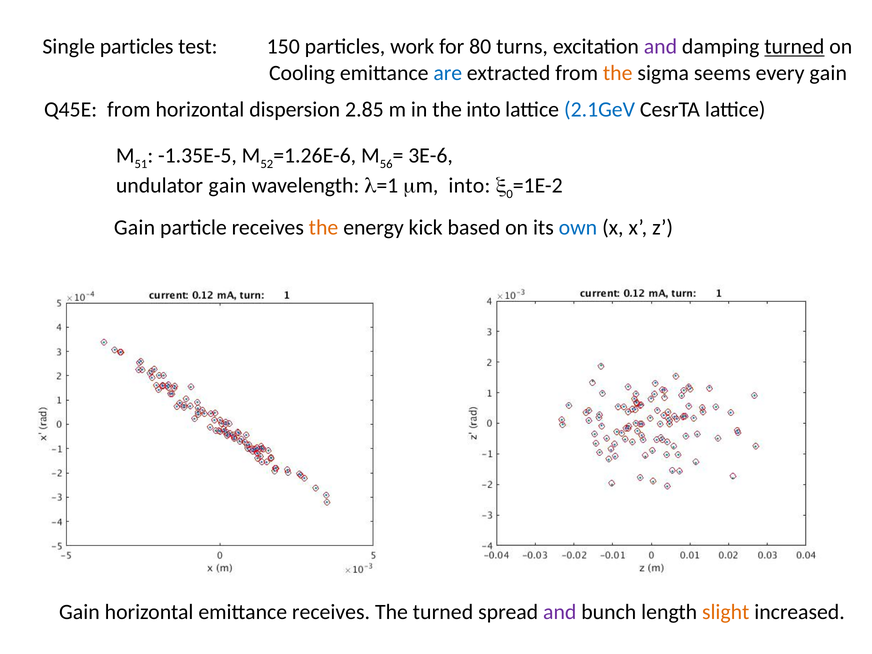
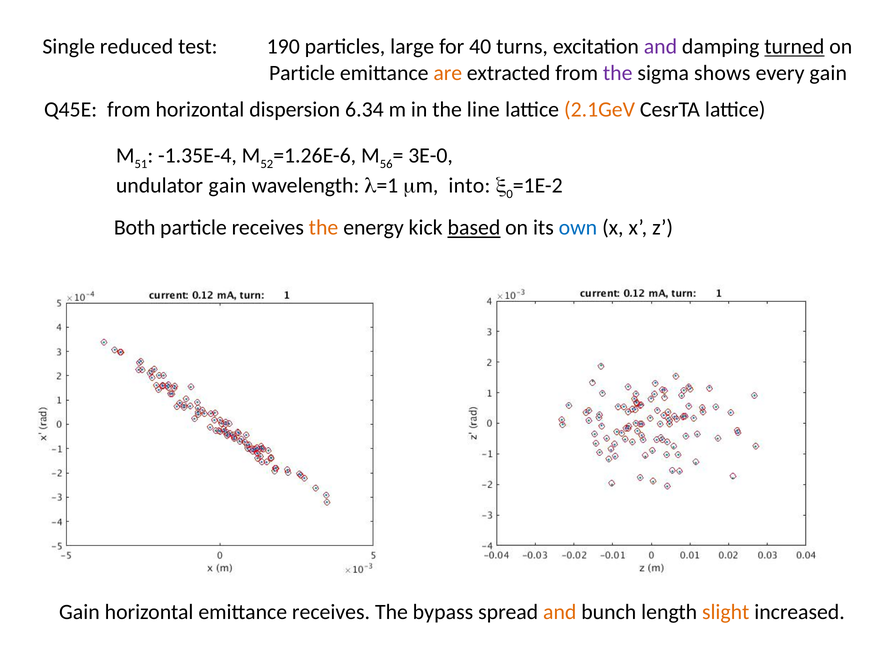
Single particles: particles -> reduced (137, 47)
150: 150 -> 190 (283, 47)
work: work -> large (412, 47)
80: 80 -> 40 (480, 47)
Cooling: Cooling -> Particle (302, 73)
are colour: blue -> orange (448, 73)
the colour: orange -> purple (618, 73)
seems: seems -> shows (722, 73)
2.85: 2.85 -> 6.34 (364, 110)
the into: into -> line (483, 110)
2.1GeV colour: blue -> orange (600, 110)
-1.35E-5: -1.35E-5 -> -1.35E-4 (197, 156)
3E-6: 3E-6 -> 3E-0 (431, 156)
Gain: Gain -> Both (135, 228)
based underline: none -> present (474, 228)
The turned: turned -> bypass (443, 612)
and colour: purple -> orange (560, 612)
